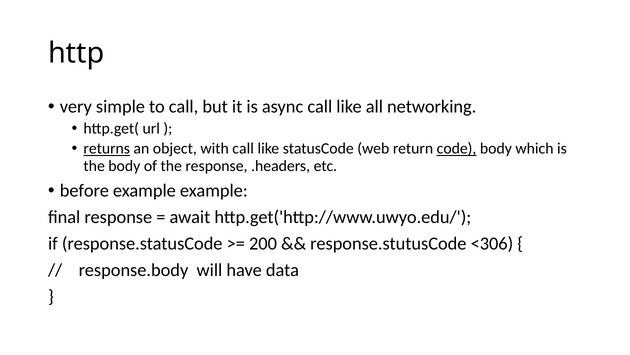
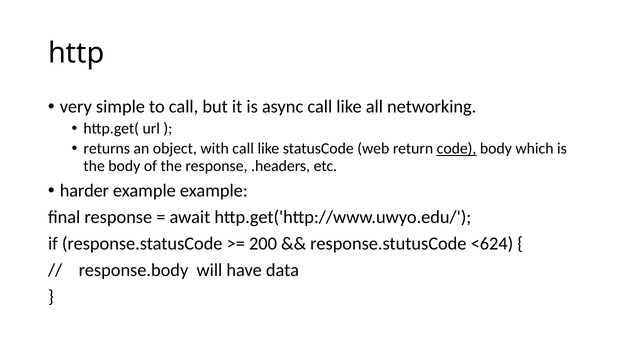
returns underline: present -> none (107, 149)
before: before -> harder (84, 190)
<306: <306 -> <624 (492, 243)
